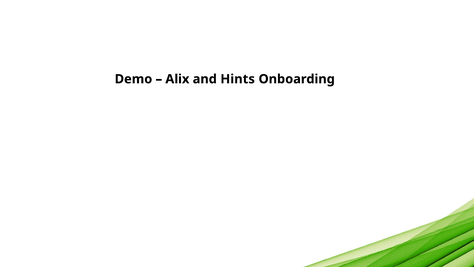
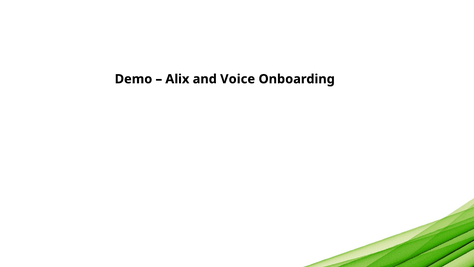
Hints: Hints -> Voice (238, 79)
